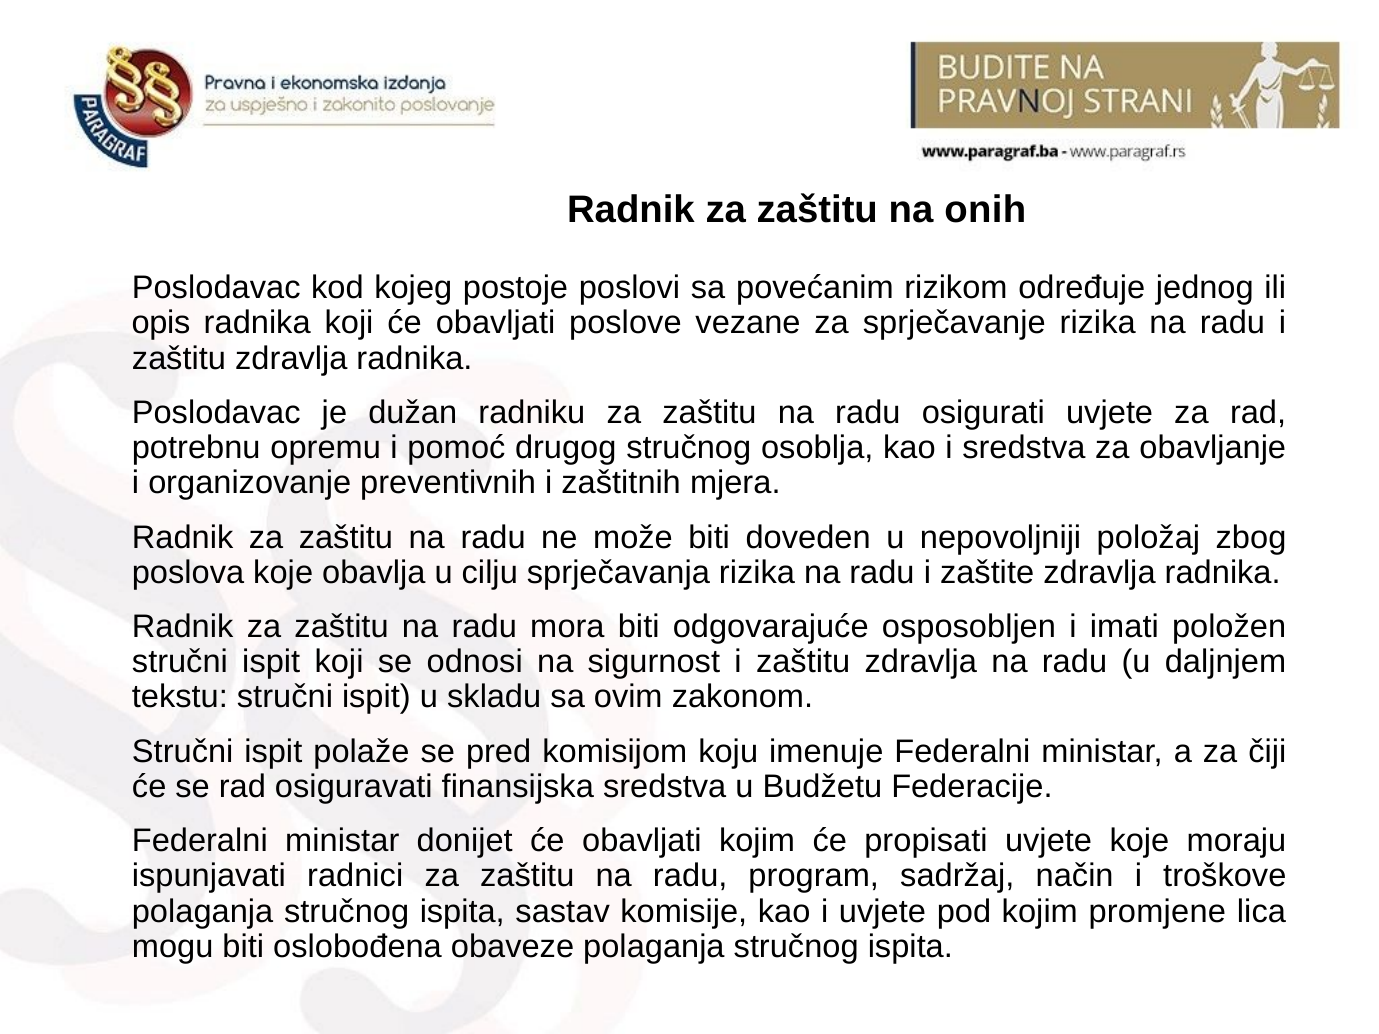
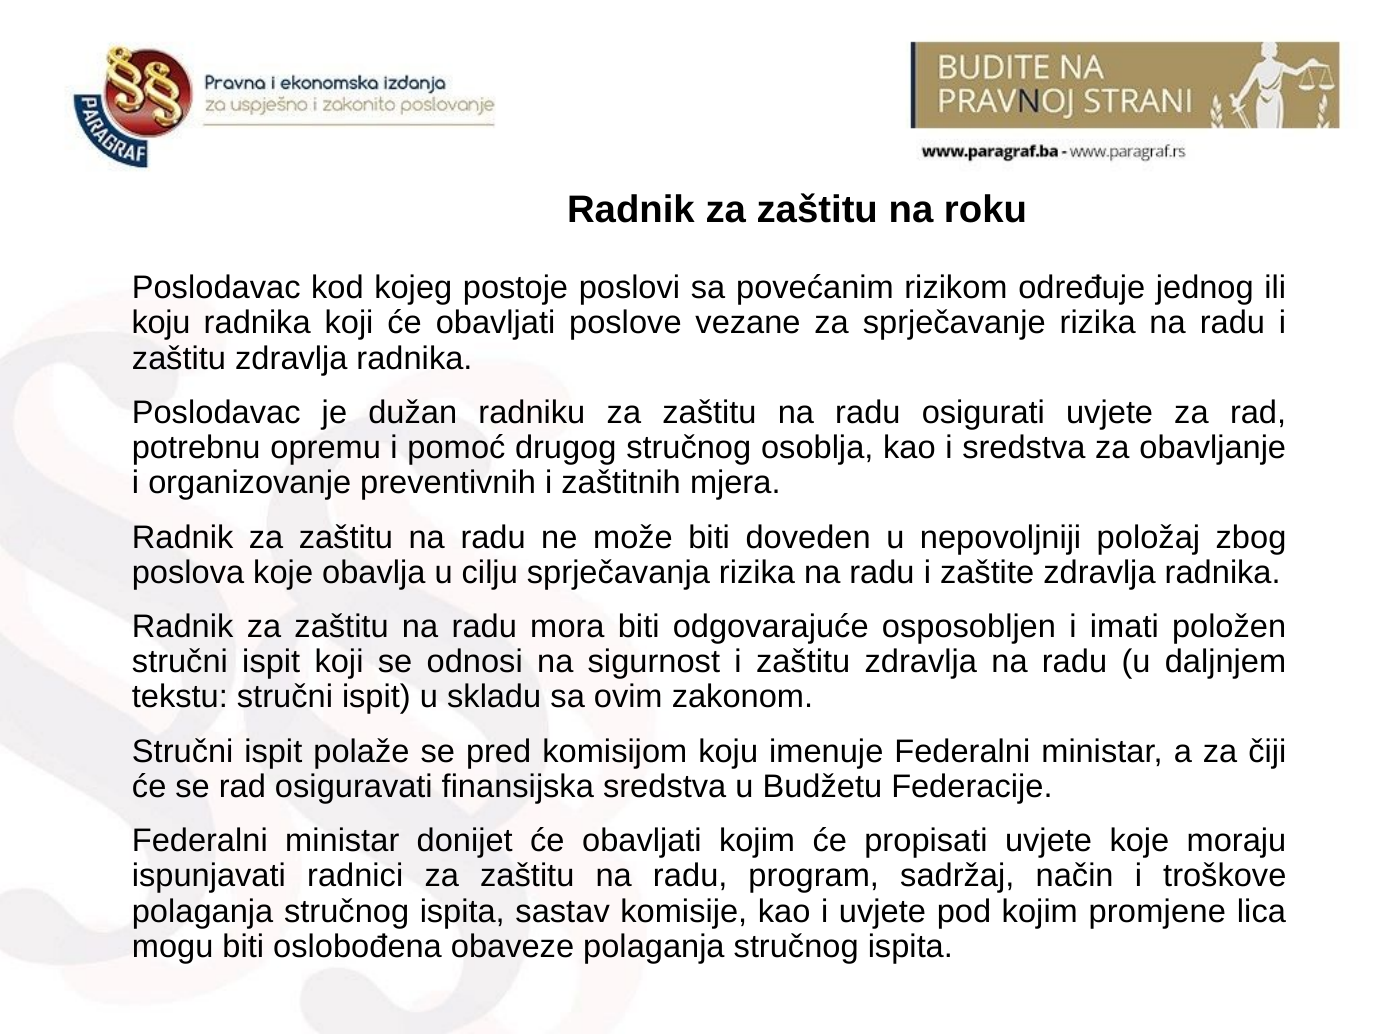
onih: onih -> roku (985, 210)
opis: opis -> koju (161, 323)
